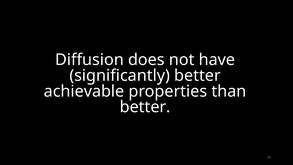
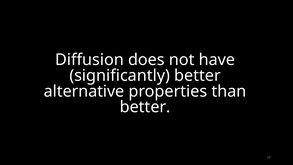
achievable: achievable -> alternative (84, 91)
